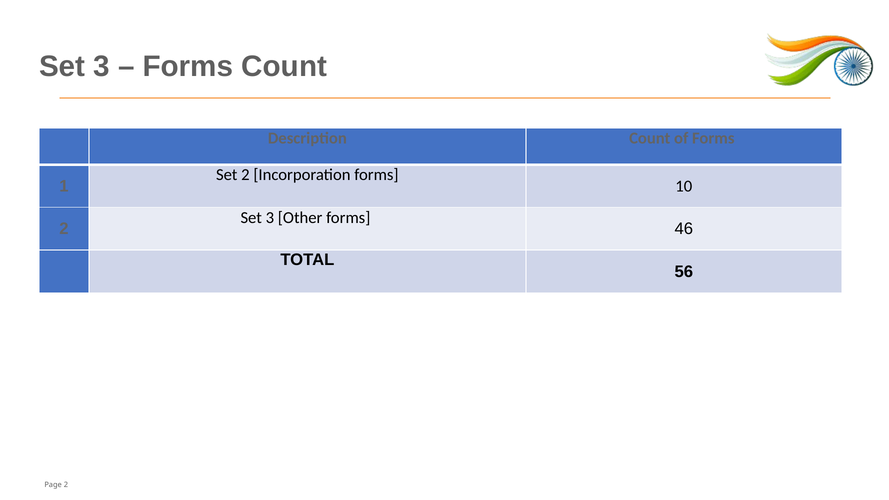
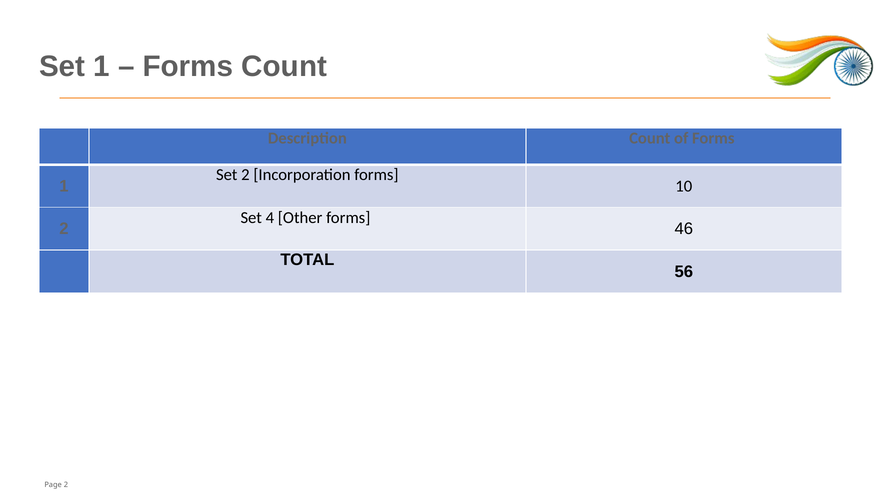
3: 3 -> 1 (102, 67)
3: 3 -> 4 (270, 218)
